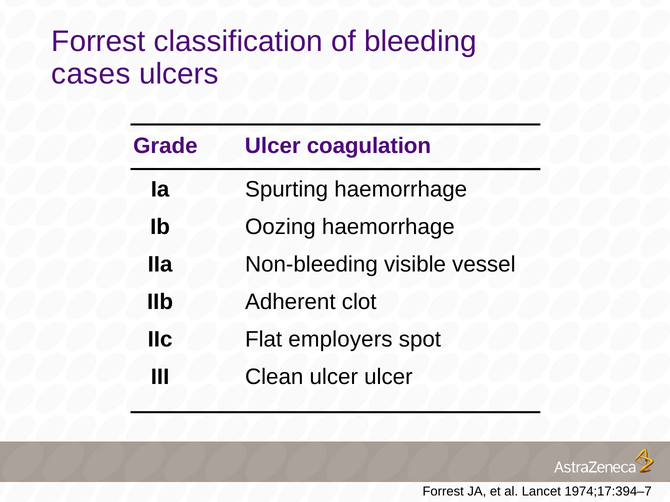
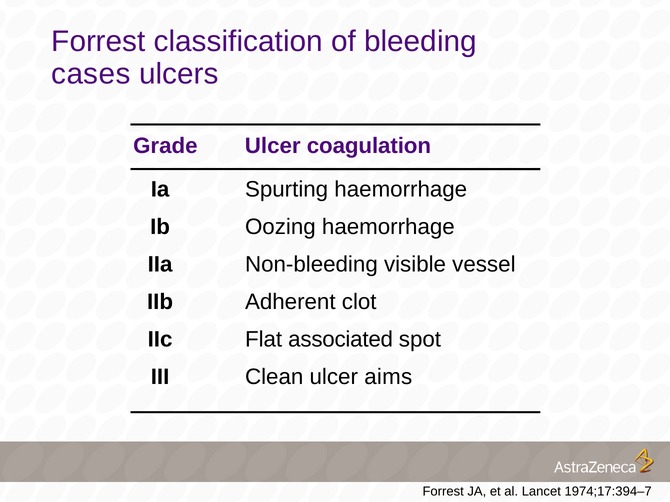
employers: employers -> associated (341, 340)
ulcer ulcer: ulcer -> aims (388, 377)
